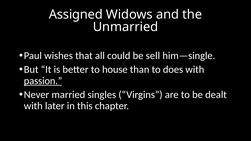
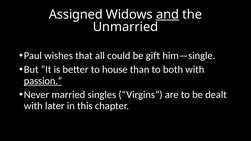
and underline: none -> present (168, 14)
sell: sell -> gift (153, 56)
does: does -> both (173, 70)
